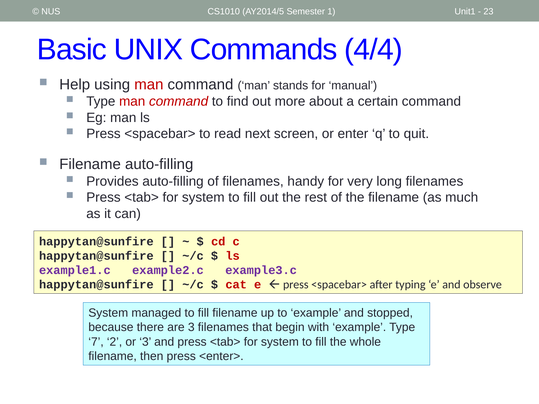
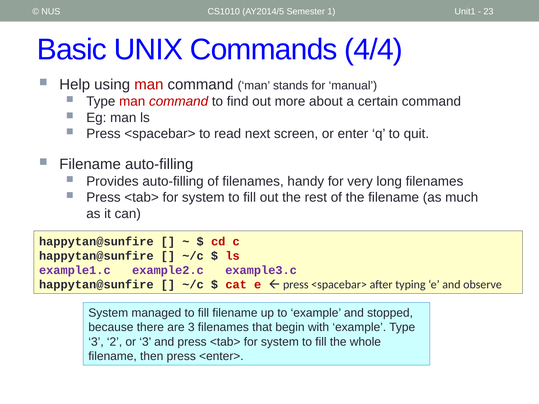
7: 7 -> 3 (96, 342)
